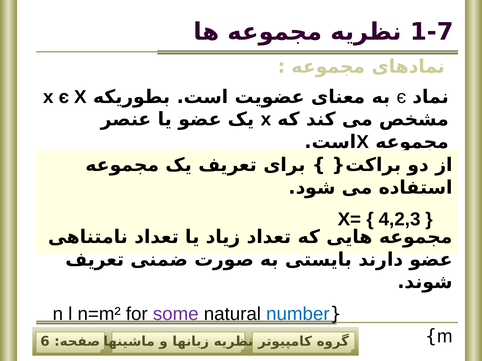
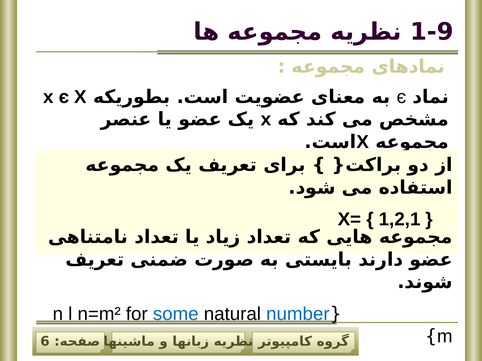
1-7: 1-7 -> 1-9 (432, 32)
4,2,3: 4,2,3 -> 1,2,1 (400, 220)
some colour: purple -> blue (176, 314)
